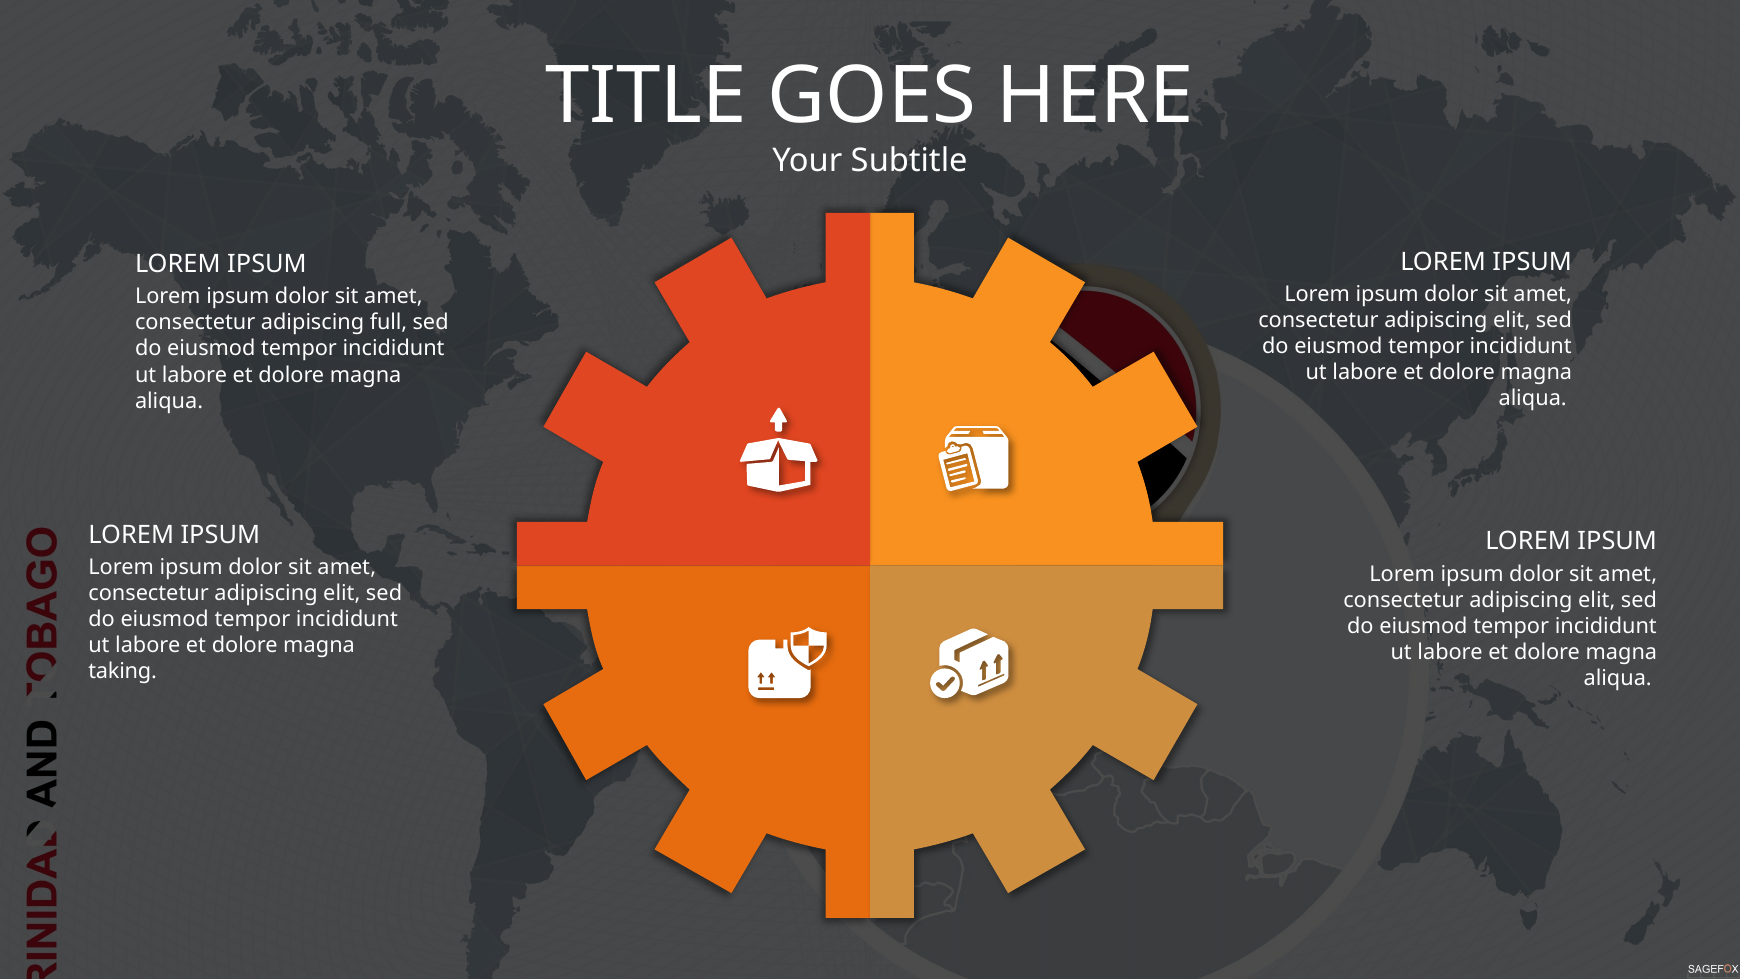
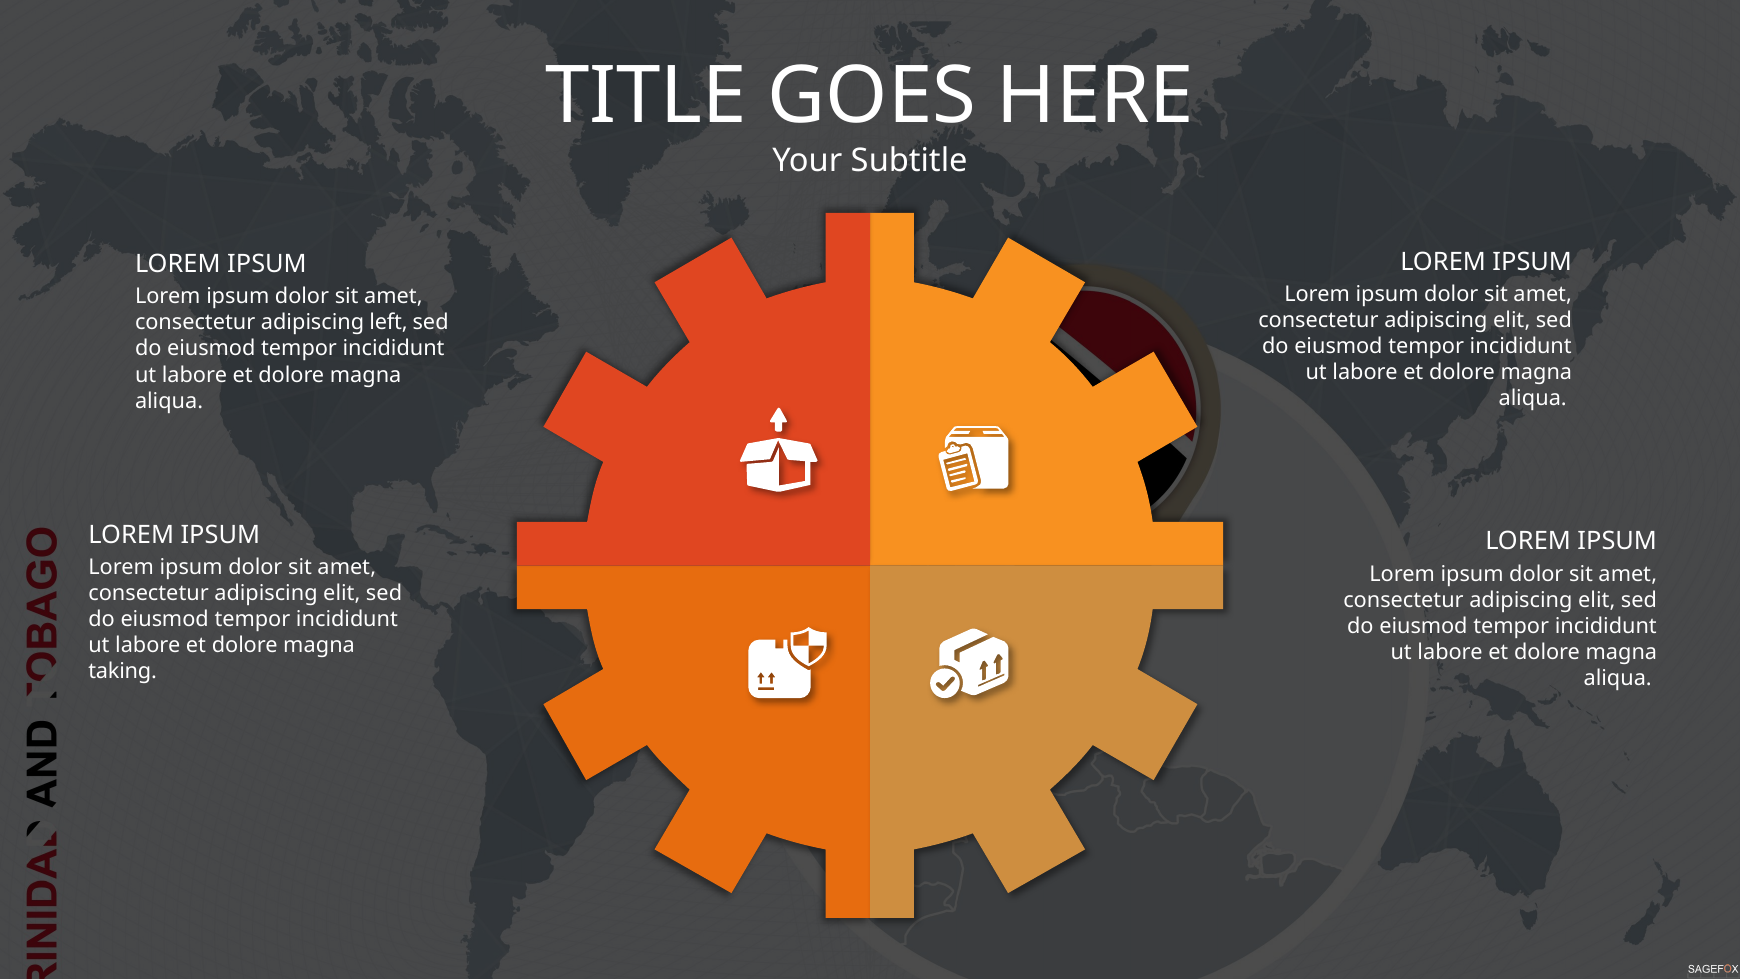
full: full -> left (389, 323)
